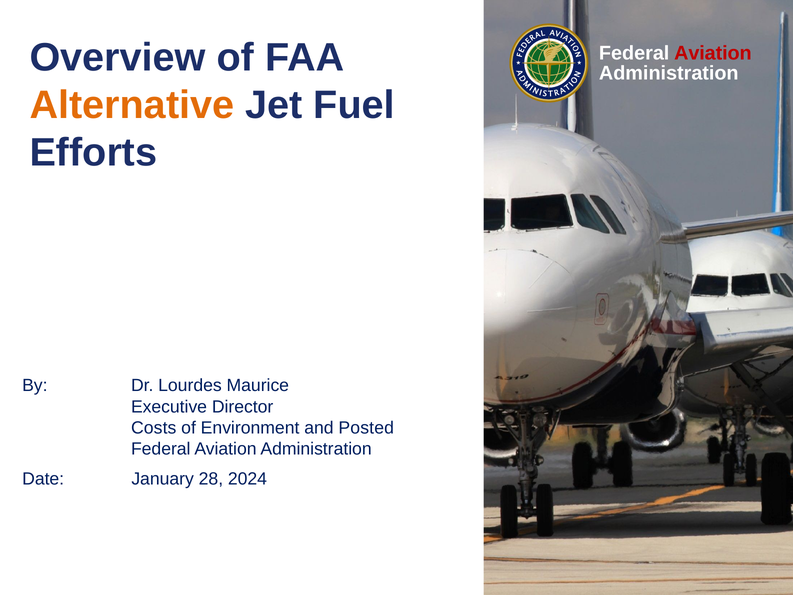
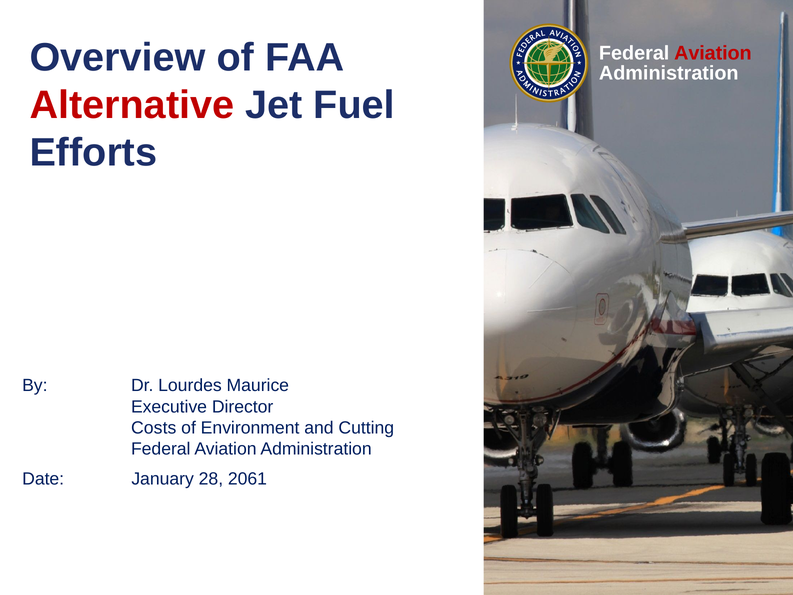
Alternative colour: orange -> red (132, 105)
Posted: Posted -> Cutting (366, 428)
2024: 2024 -> 2061 (247, 479)
